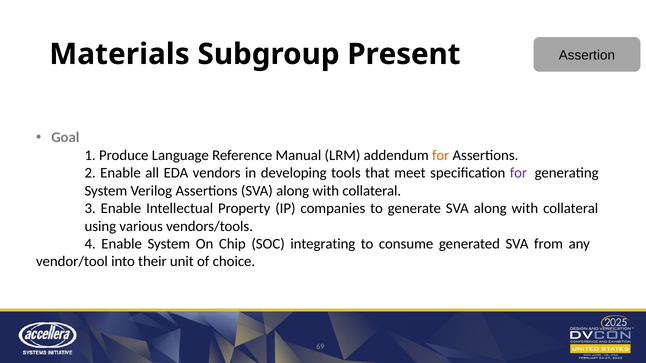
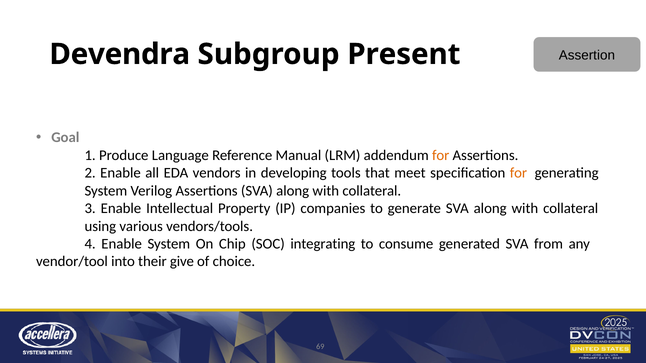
Materials: Materials -> Devendra (120, 54)
for colour: purple -> orange (518, 173)
unit: unit -> give (182, 262)
